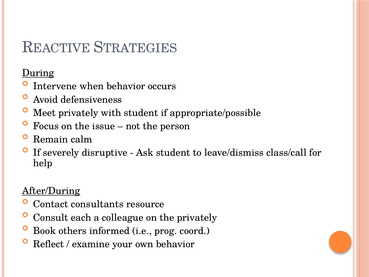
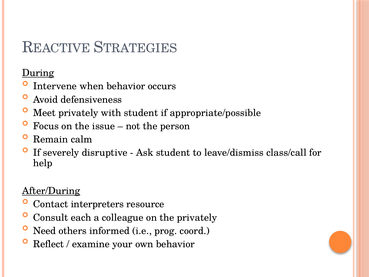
consultants: consultants -> interpreters (97, 204)
Book: Book -> Need (45, 231)
